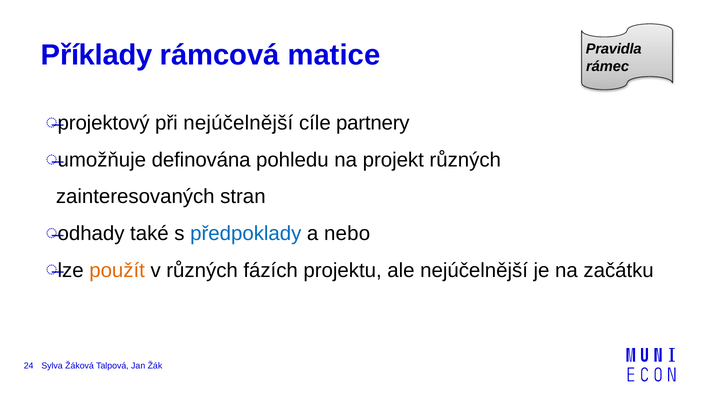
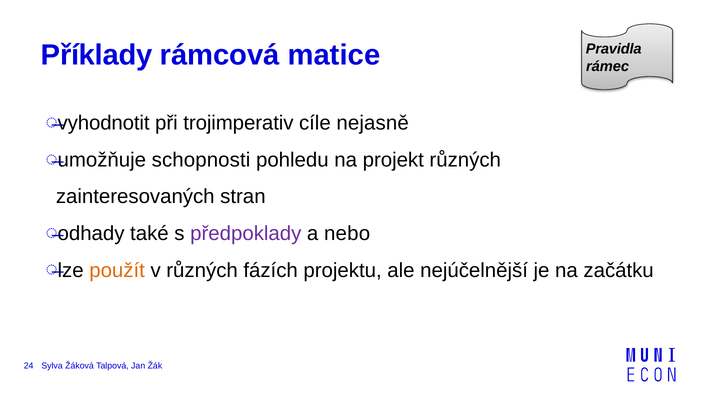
projektový: projektový -> vyhodnotit (104, 123)
při nejúčelnější: nejúčelnější -> trojimperativ (238, 123)
partnery: partnery -> nejasně (373, 123)
definována: definována -> schopnosti (201, 160)
předpoklady colour: blue -> purple (246, 234)
